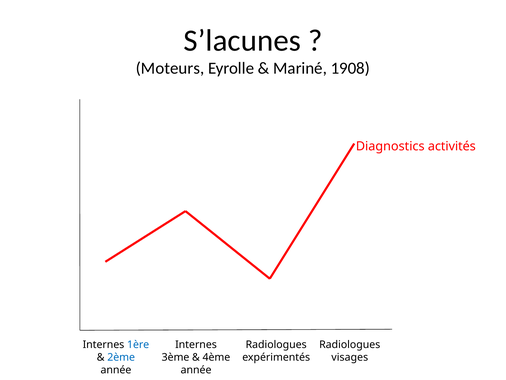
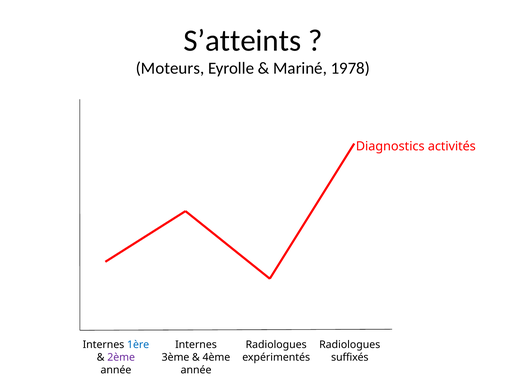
S’lacunes: S’lacunes -> S’atteints (242, 41)
1908: 1908 -> 1978 (350, 68)
2ème colour: blue -> purple (121, 357)
visages: visages -> suffixés (350, 357)
